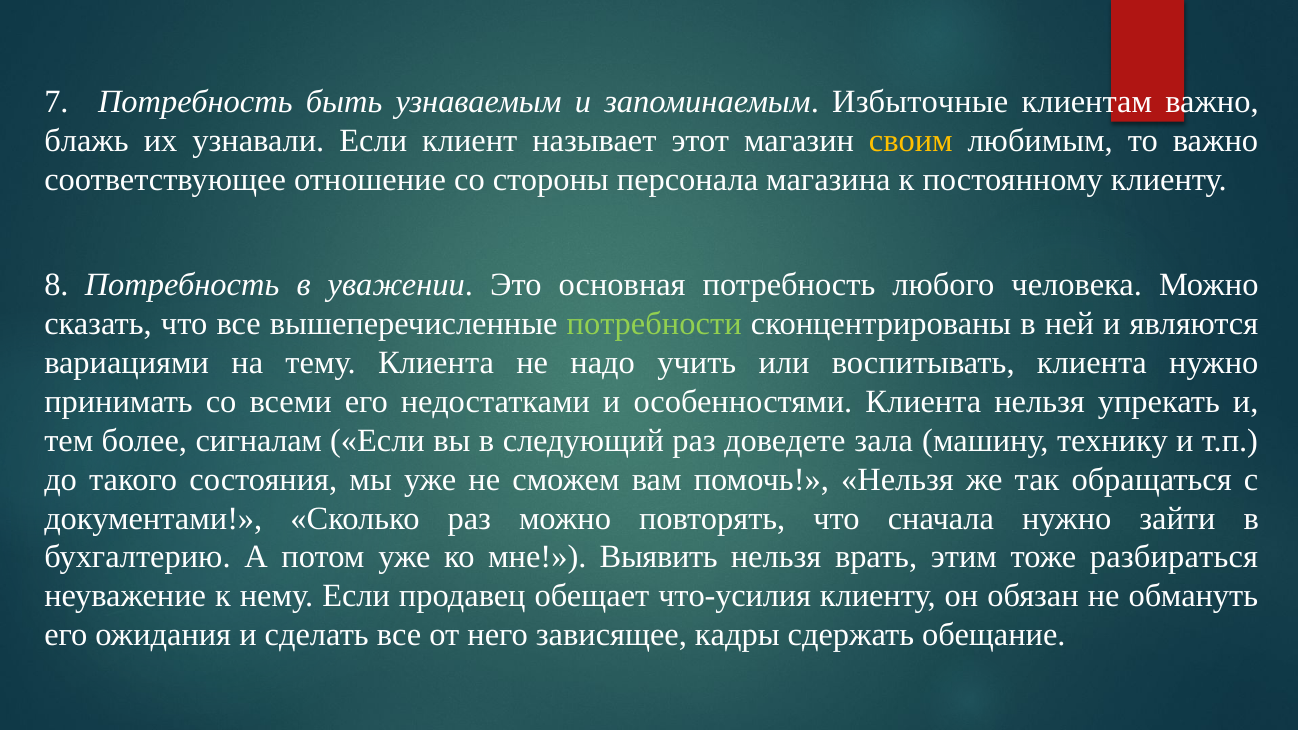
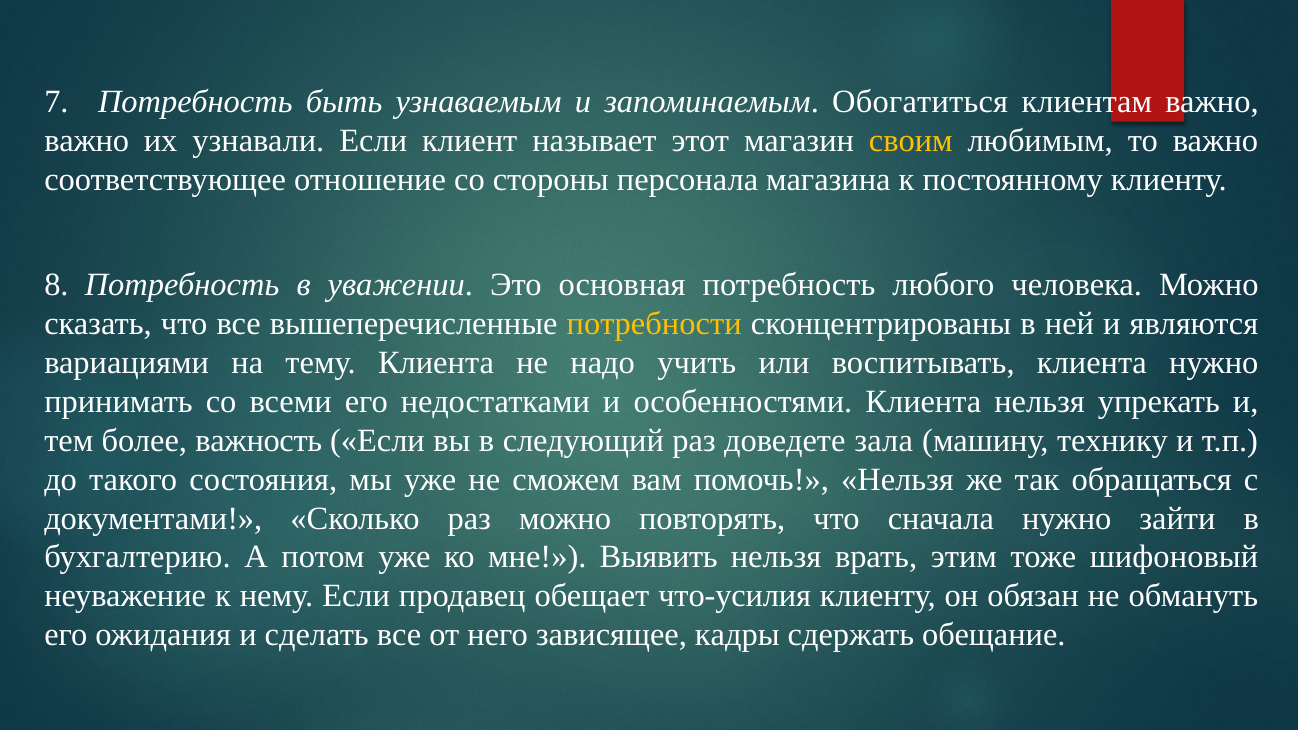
Избыточные: Избыточные -> Обогатиться (920, 102)
блажь: блажь -> важно (87, 141)
потребности colour: light green -> yellow (654, 324)
сигналам: сигналам -> важность (259, 441)
разбираться: разбираться -> шифоновый (1174, 557)
